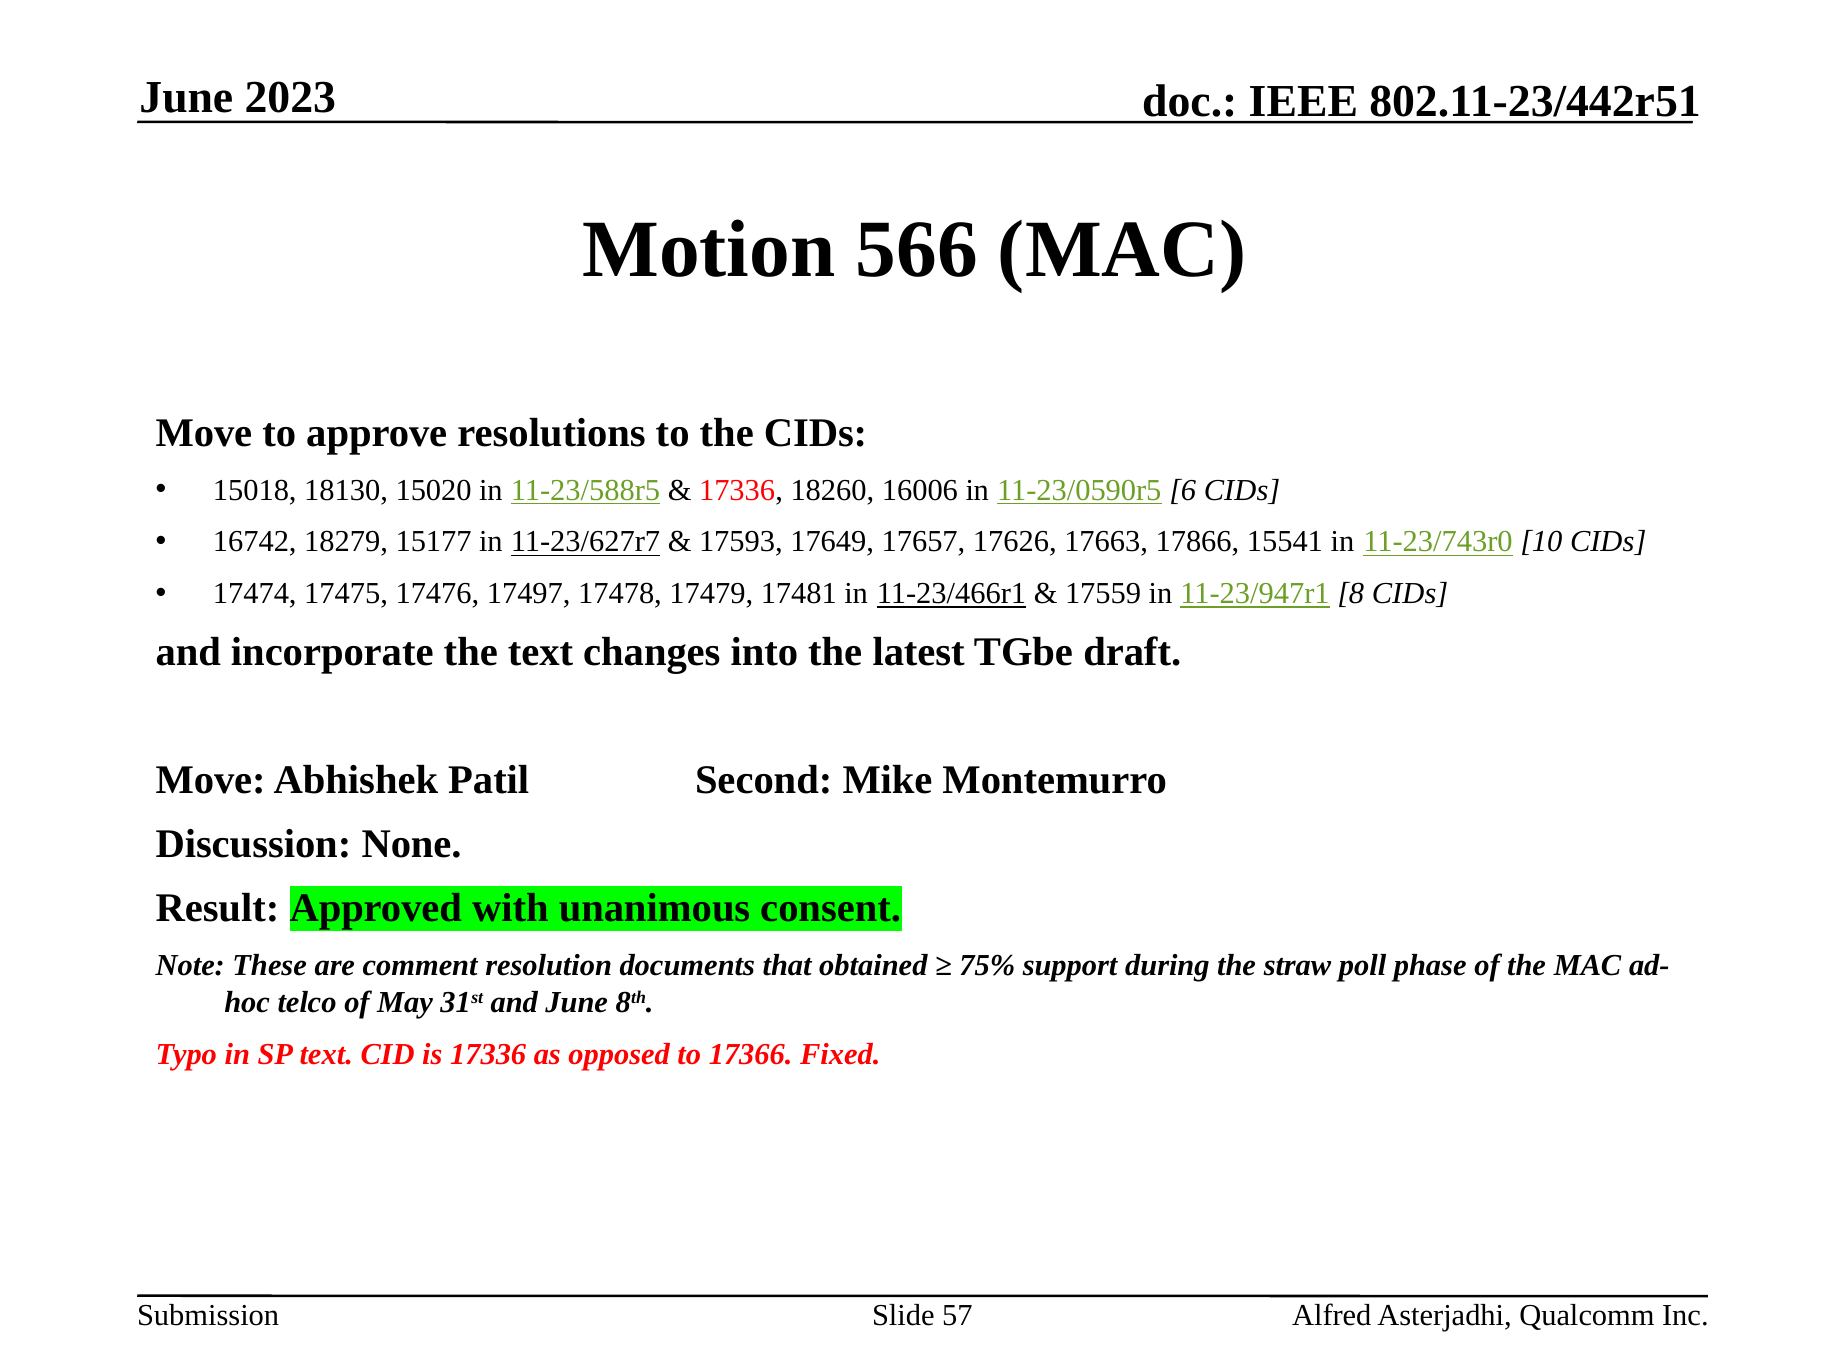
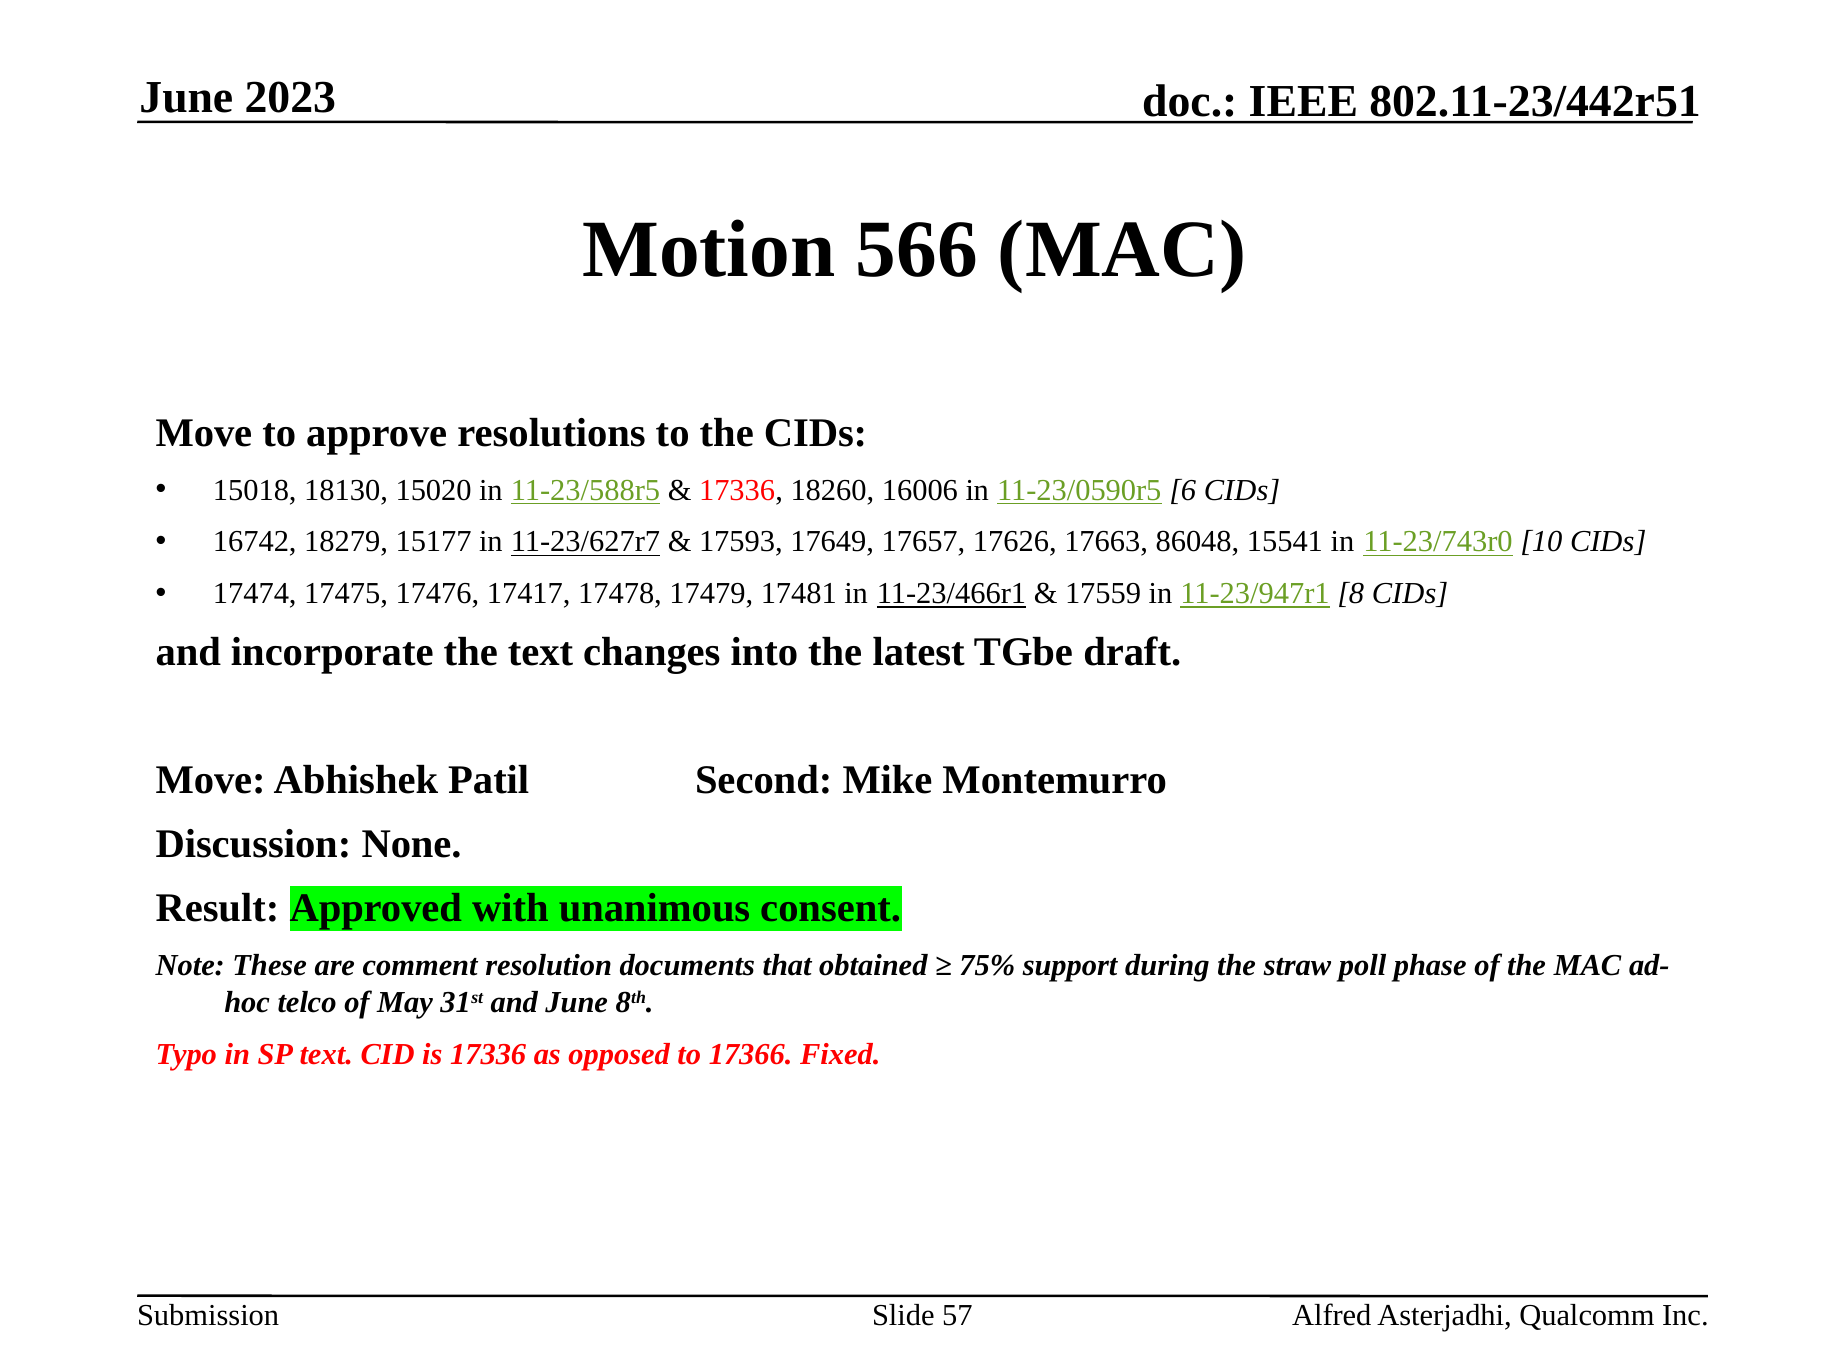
17866: 17866 -> 86048 (1197, 542)
17497: 17497 -> 17417 (529, 594)
